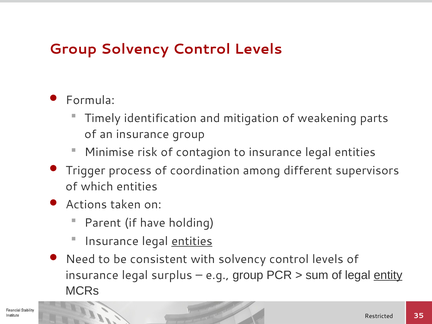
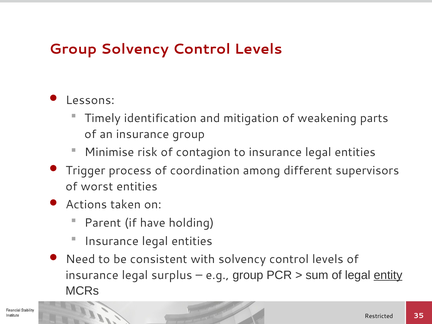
Formula: Formula -> Lessons (90, 100)
which: which -> worst (97, 186)
entities underline: present -> none (192, 241)
